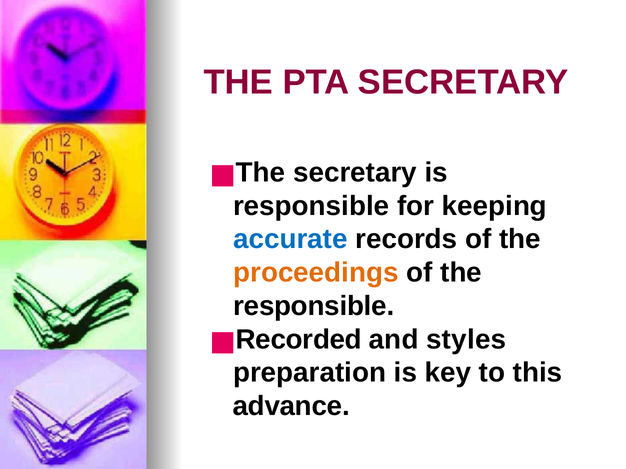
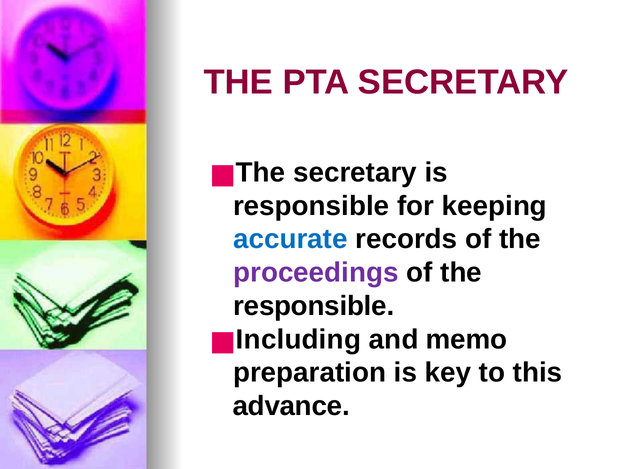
proceedings colour: orange -> purple (316, 273)
Recorded: Recorded -> Including (299, 340)
styles: styles -> memo (467, 340)
